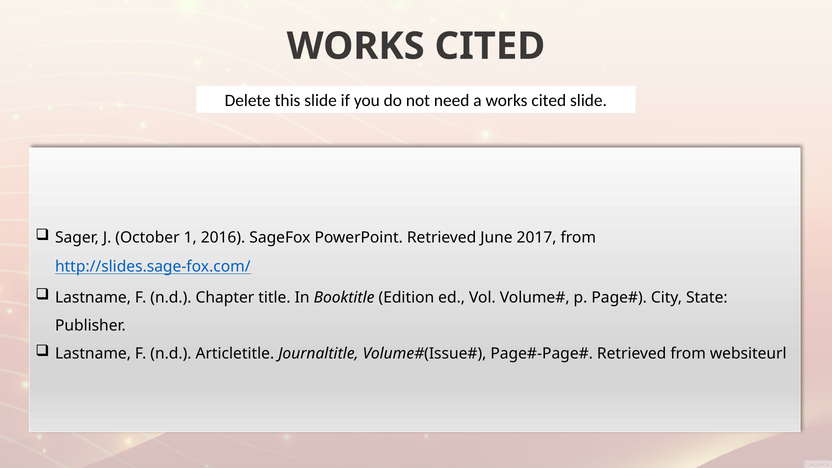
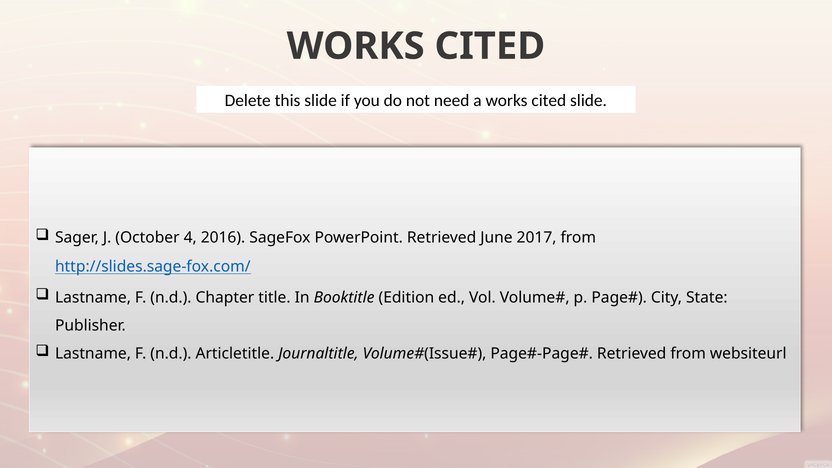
1: 1 -> 4 (190, 237)
